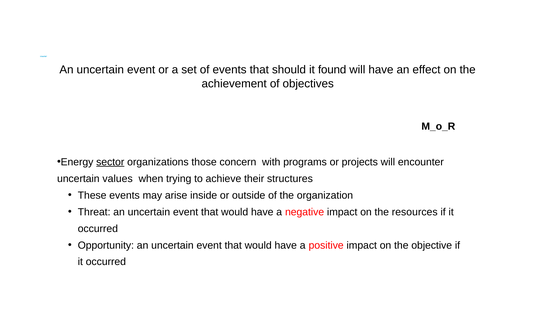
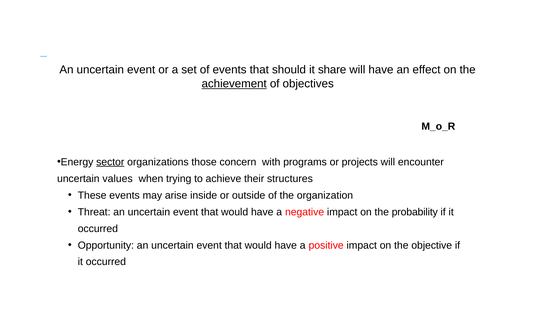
found: found -> share (332, 70)
achievement underline: none -> present (234, 84)
resources: resources -> probability (415, 212)
